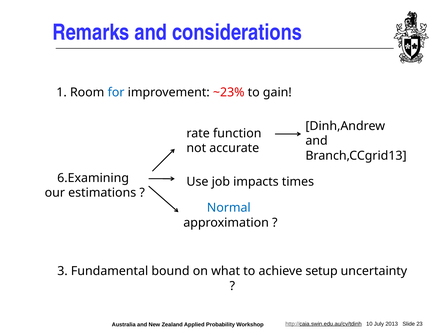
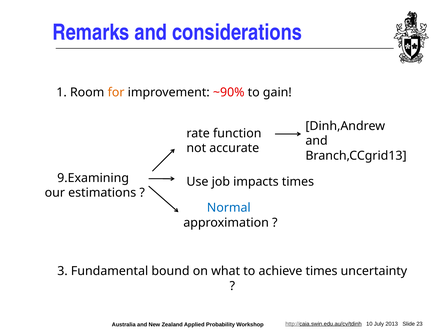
for colour: blue -> orange (116, 92)
~23%: ~23% -> ~90% (229, 92)
6.Examining: 6.Examining -> 9.Examining (93, 178)
achieve setup: setup -> times (322, 271)
